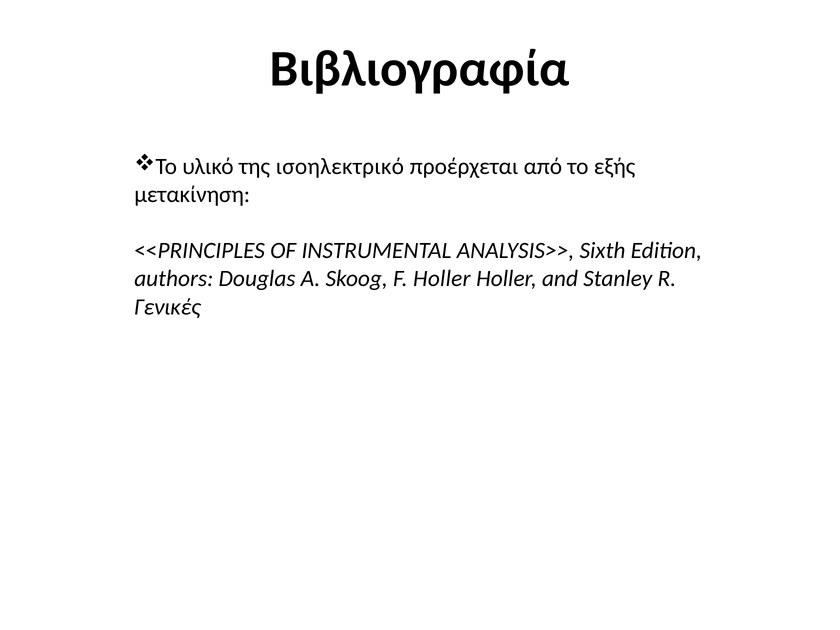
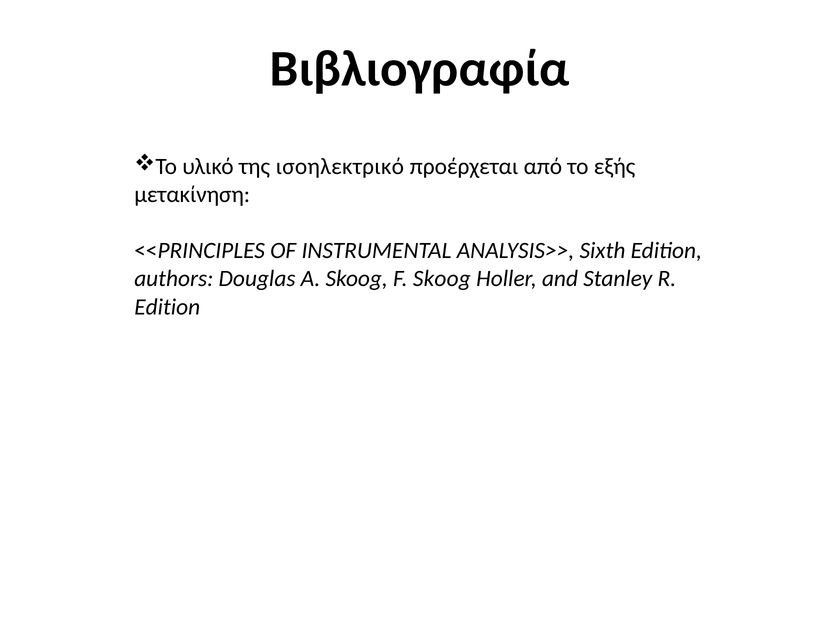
F Holler: Holler -> Skoog (442, 279)
Γενικές: Γενικές -> Edition (167, 307)
